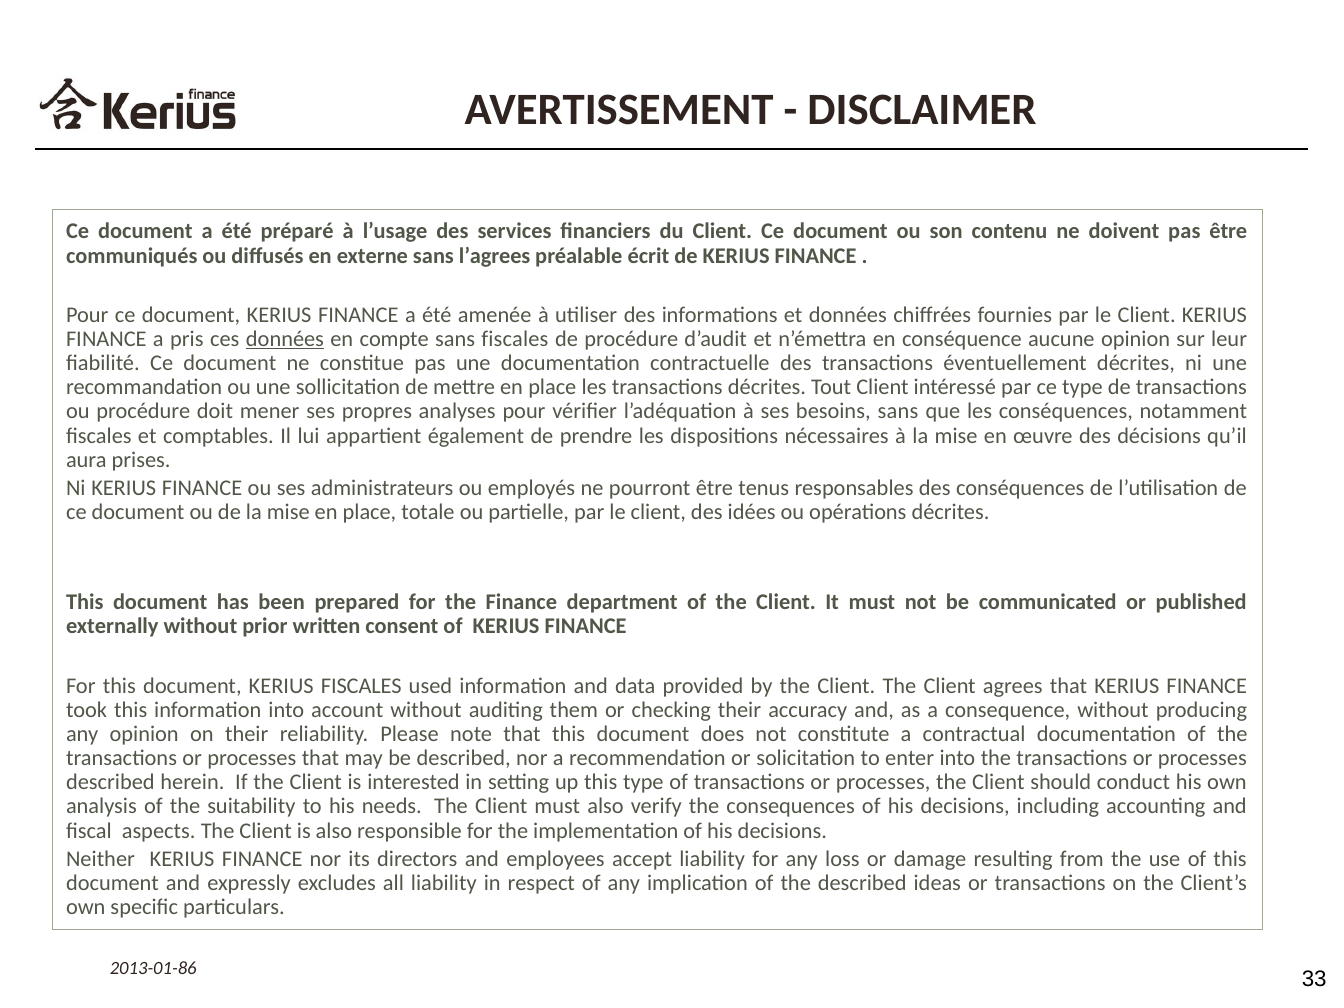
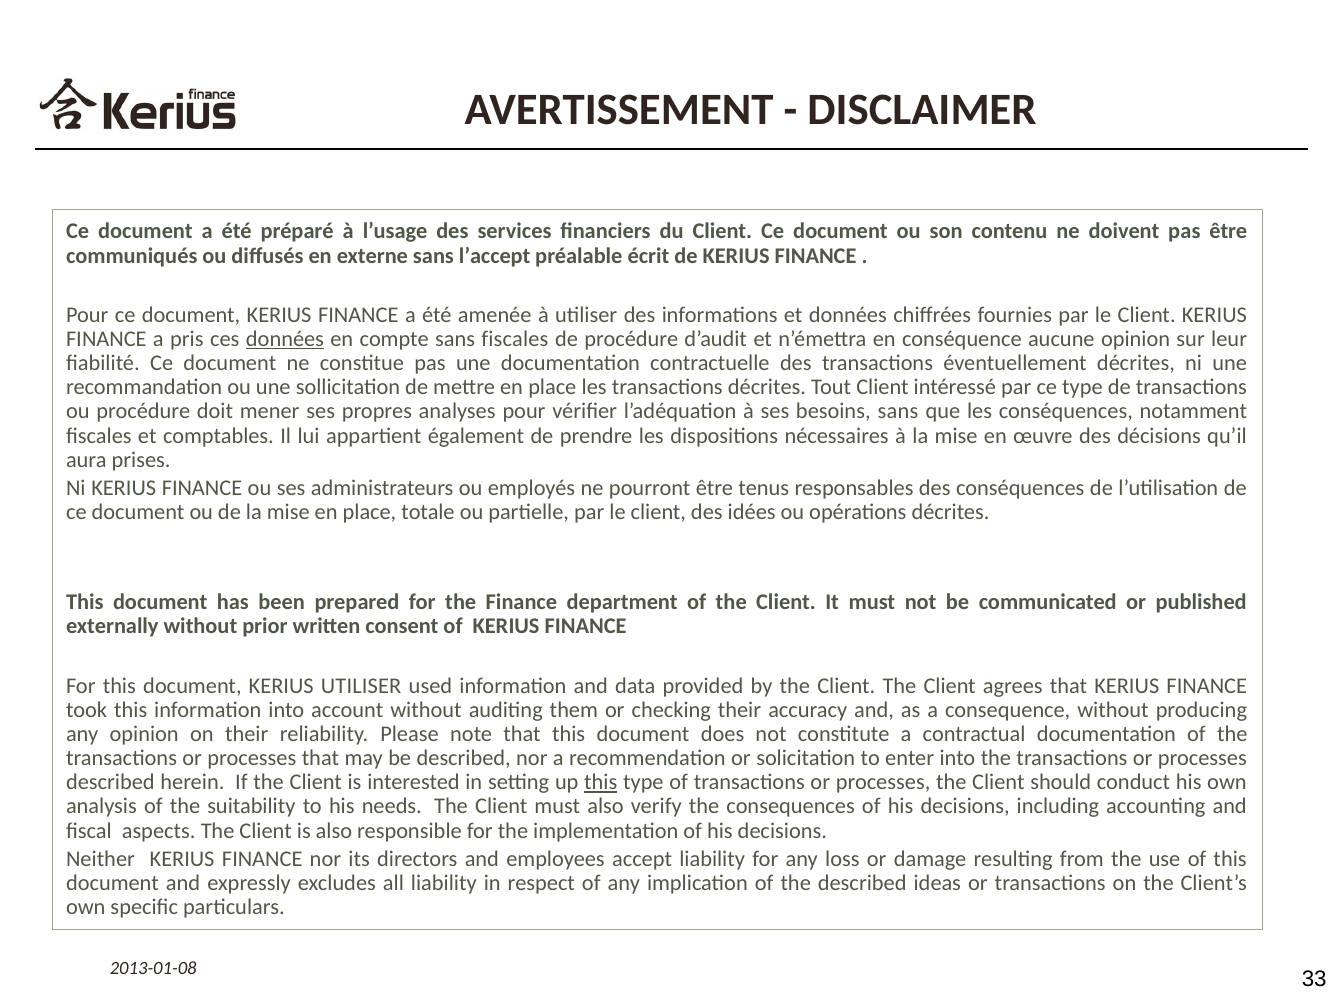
l’agrees: l’agrees -> l’accept (495, 256)
KERIUS FISCALES: FISCALES -> UTILISER (361, 686)
this underline: none -> present (601, 782)
2013-01-86: 2013-01-86 -> 2013-01-08 (153, 969)
